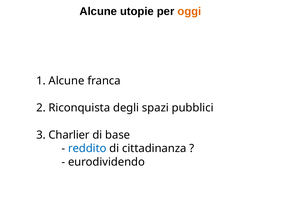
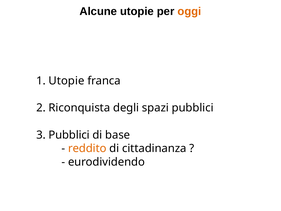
1 Alcune: Alcune -> Utopie (66, 81)
3 Charlier: Charlier -> Pubblici (69, 135)
reddito colour: blue -> orange (87, 148)
